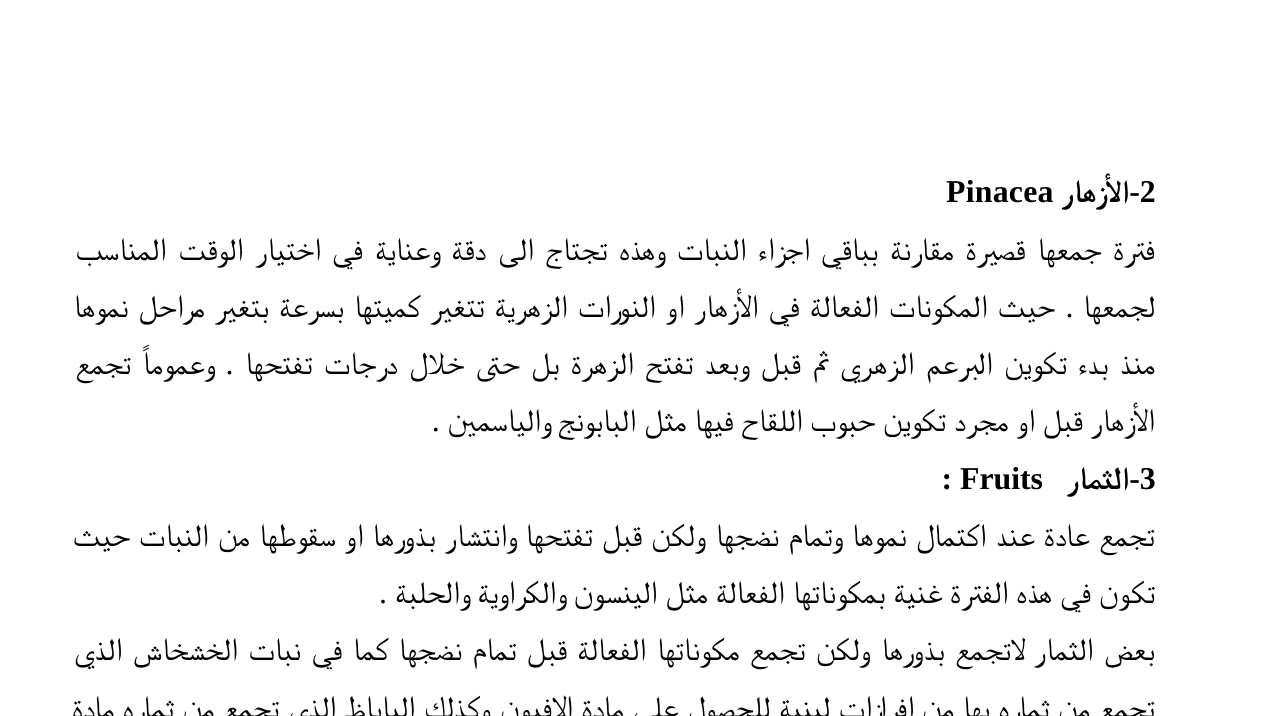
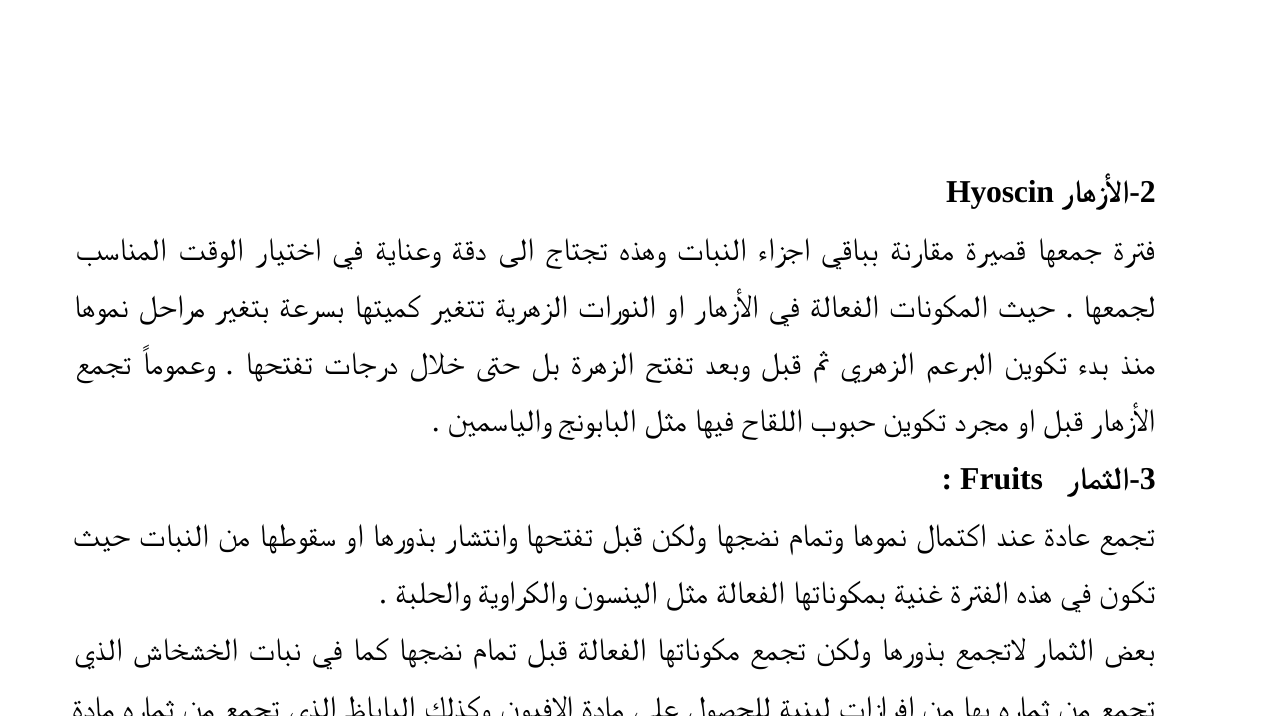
Pinacea: Pinacea -> Hyoscin (1000, 192)
